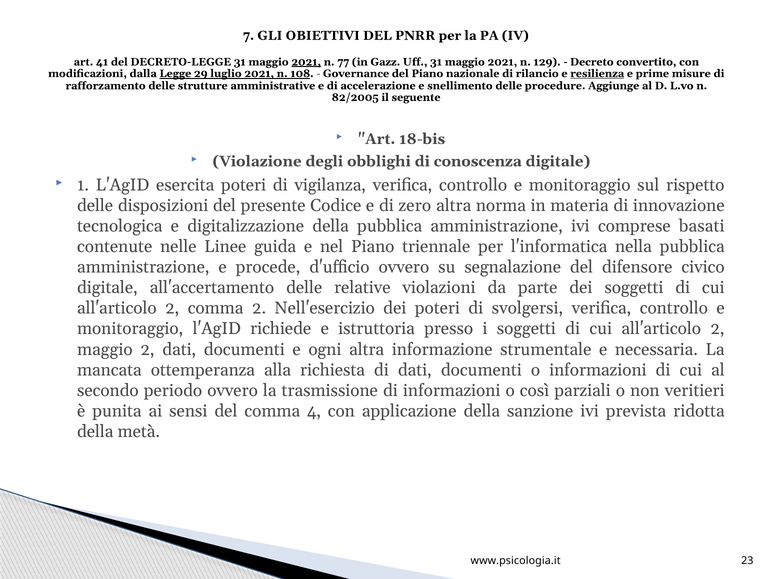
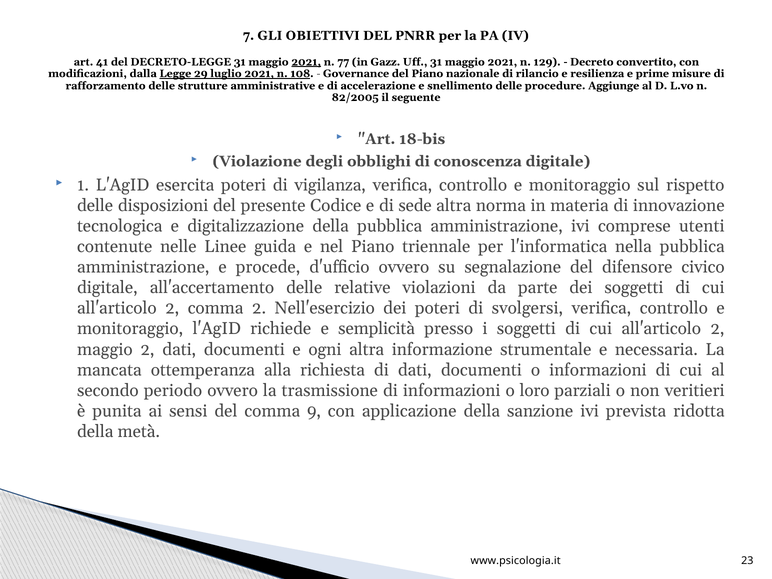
resilienza underline: present -> none (597, 74)
zero: zero -> sede (415, 206)
basati: basati -> utenti (702, 226)
istruttoria: istruttoria -> semplicità (377, 329)
così: così -> loro (535, 390)
4: 4 -> 9 (314, 411)
